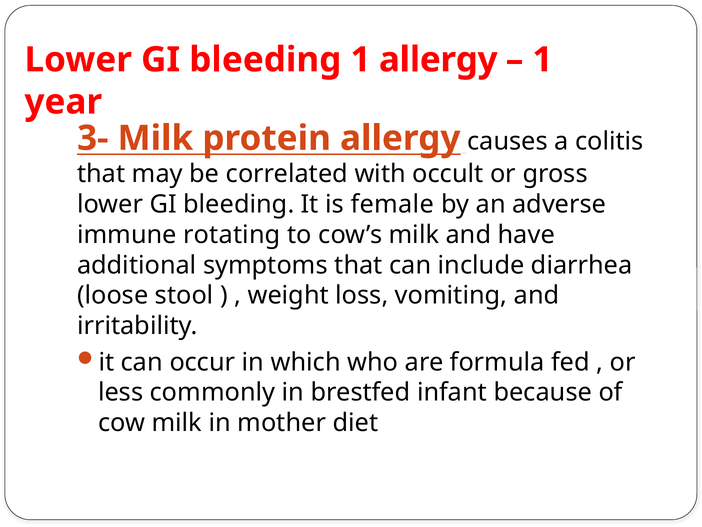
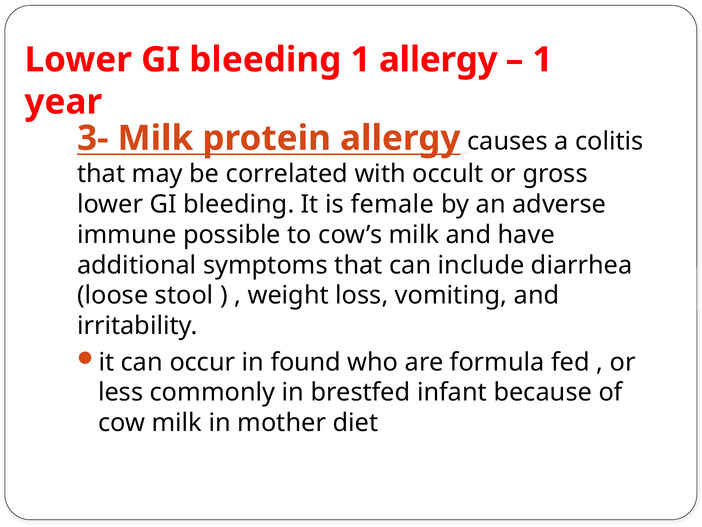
rotating: rotating -> possible (232, 235)
which: which -> found (306, 362)
